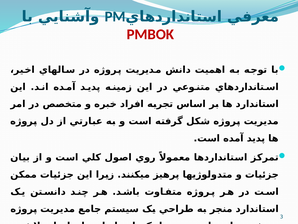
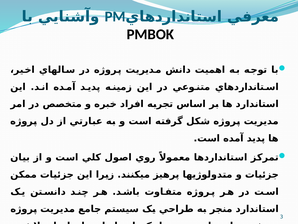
PMBOK colour: red -> black (150, 34)
